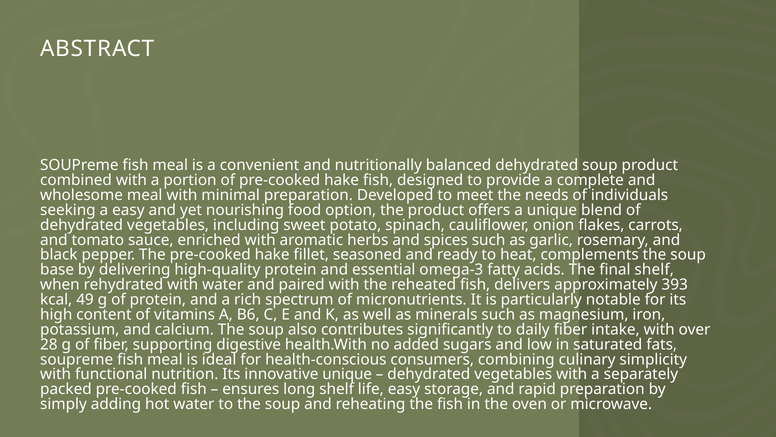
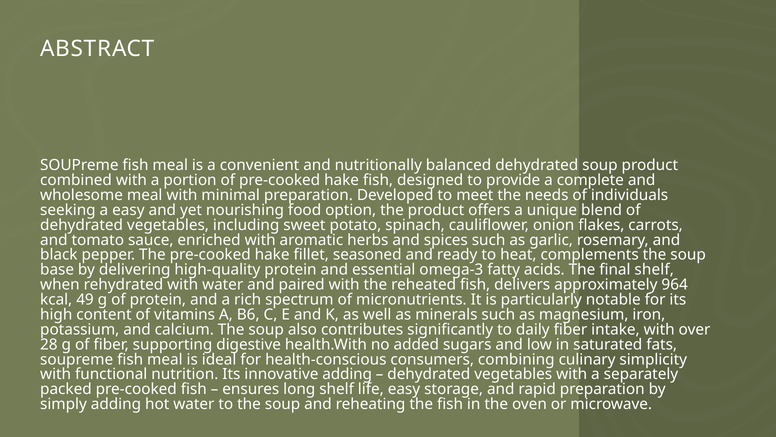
393: 393 -> 964 (675, 284)
innovative unique: unique -> adding (347, 374)
